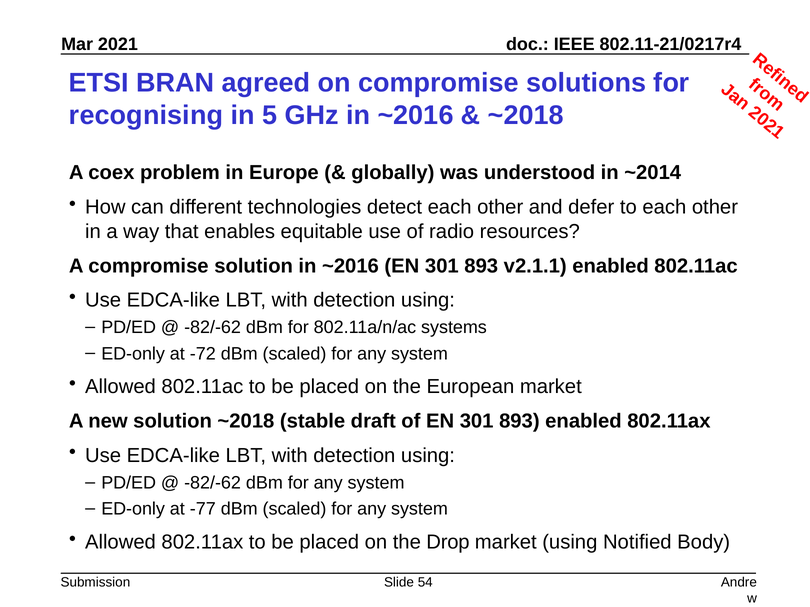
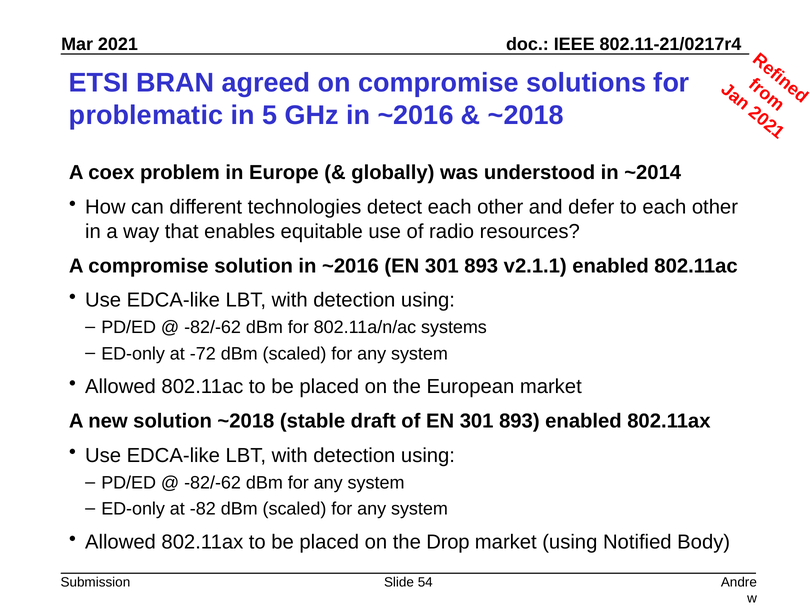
recognising: recognising -> problematic (146, 115)
-77: -77 -> -82 (203, 509)
